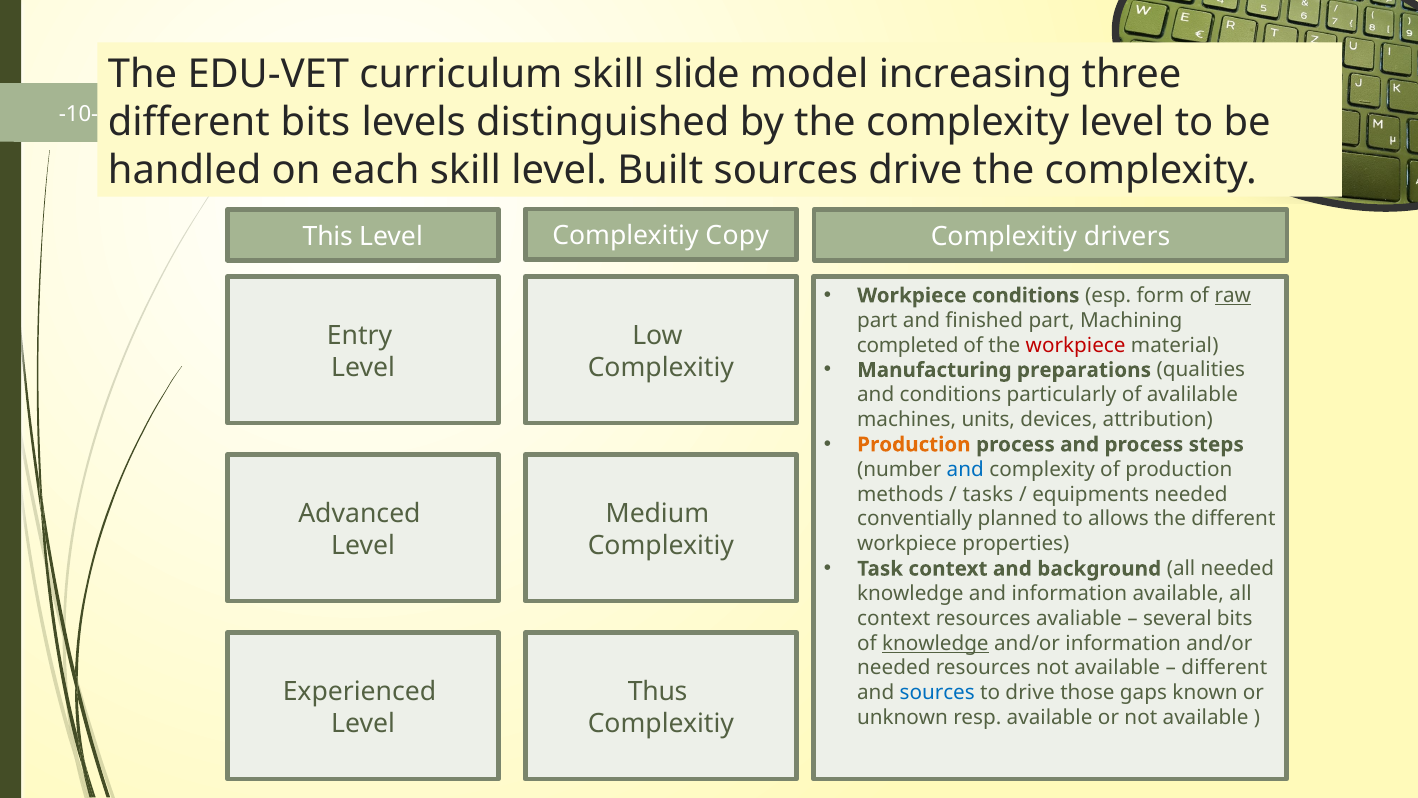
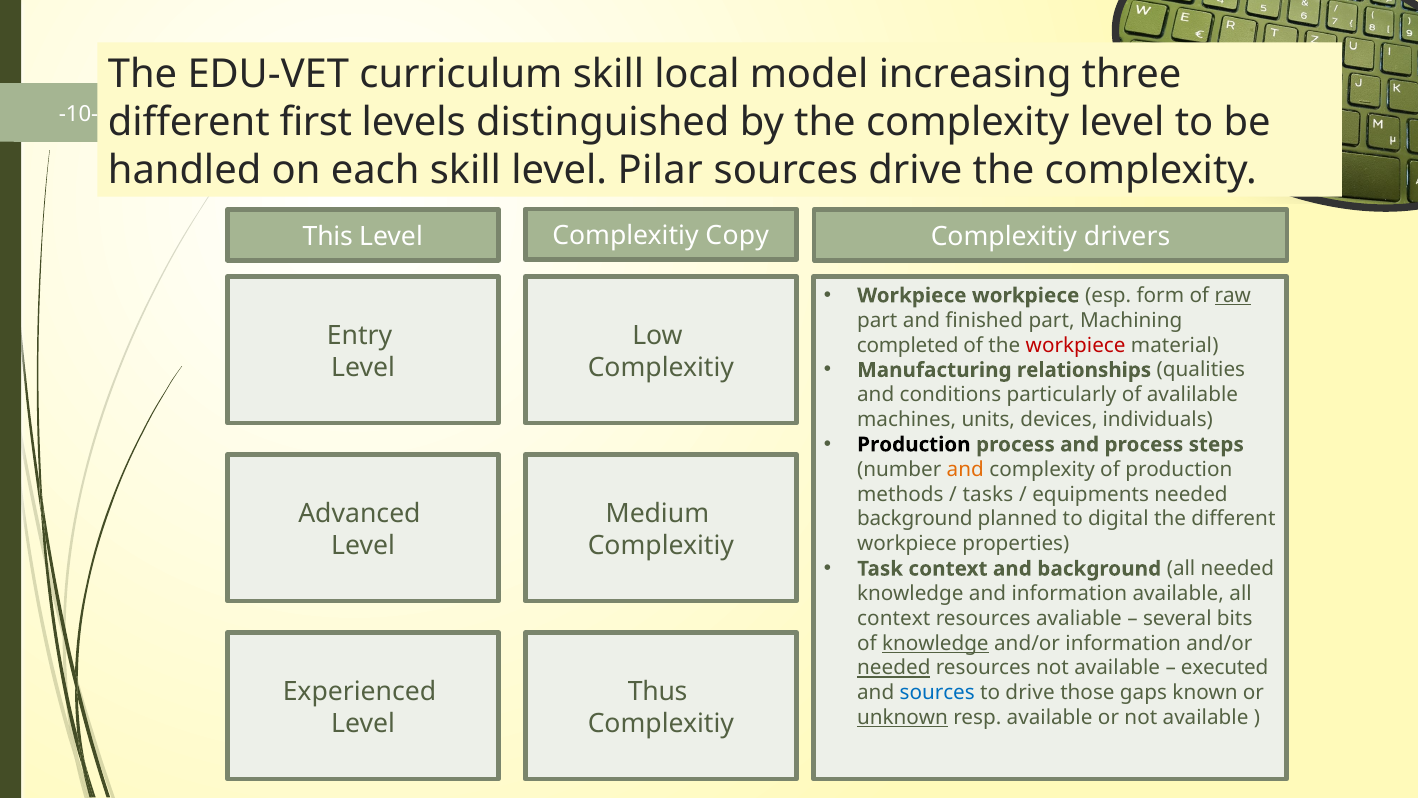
slide: slide -> local (697, 74)
different bits: bits -> first (316, 122)
Built: Built -> Pilar (660, 170)
Workpiece conditions: conditions -> workpiece (1026, 295)
preparations: preparations -> relationships (1084, 370)
attribution: attribution -> individuals (1158, 420)
Production colour: orange -> black (914, 444)
and colour: blue -> orange (965, 469)
conventially: conventially -> background (915, 519)
allows: allows -> digital (1118, 519)
needed underline: none -> present (894, 668)
different: different -> executed (1225, 668)
unknown underline: none -> present (903, 717)
